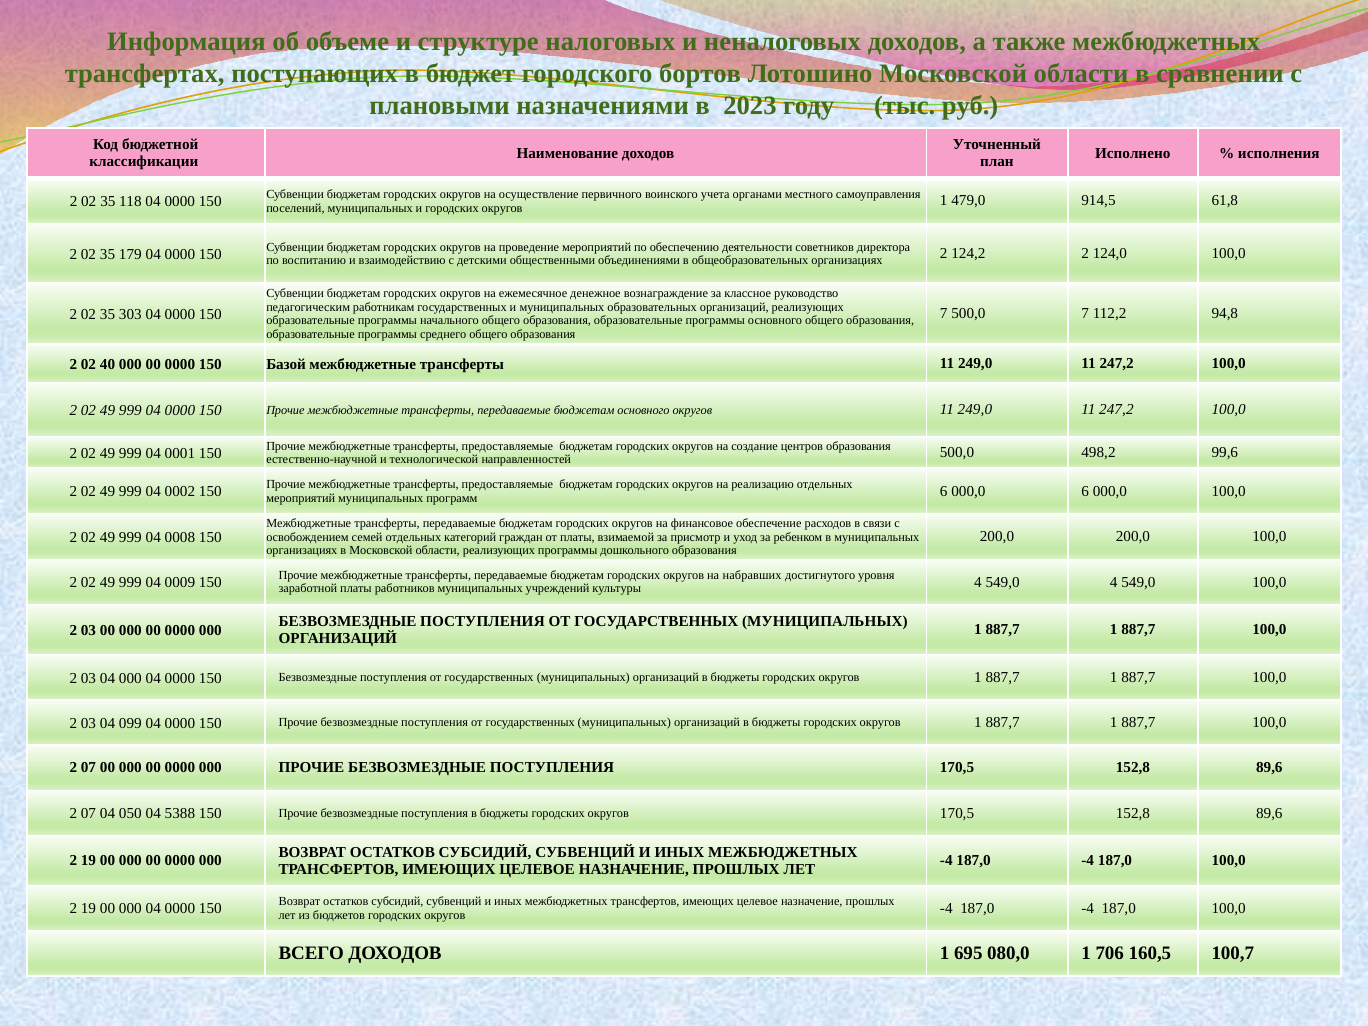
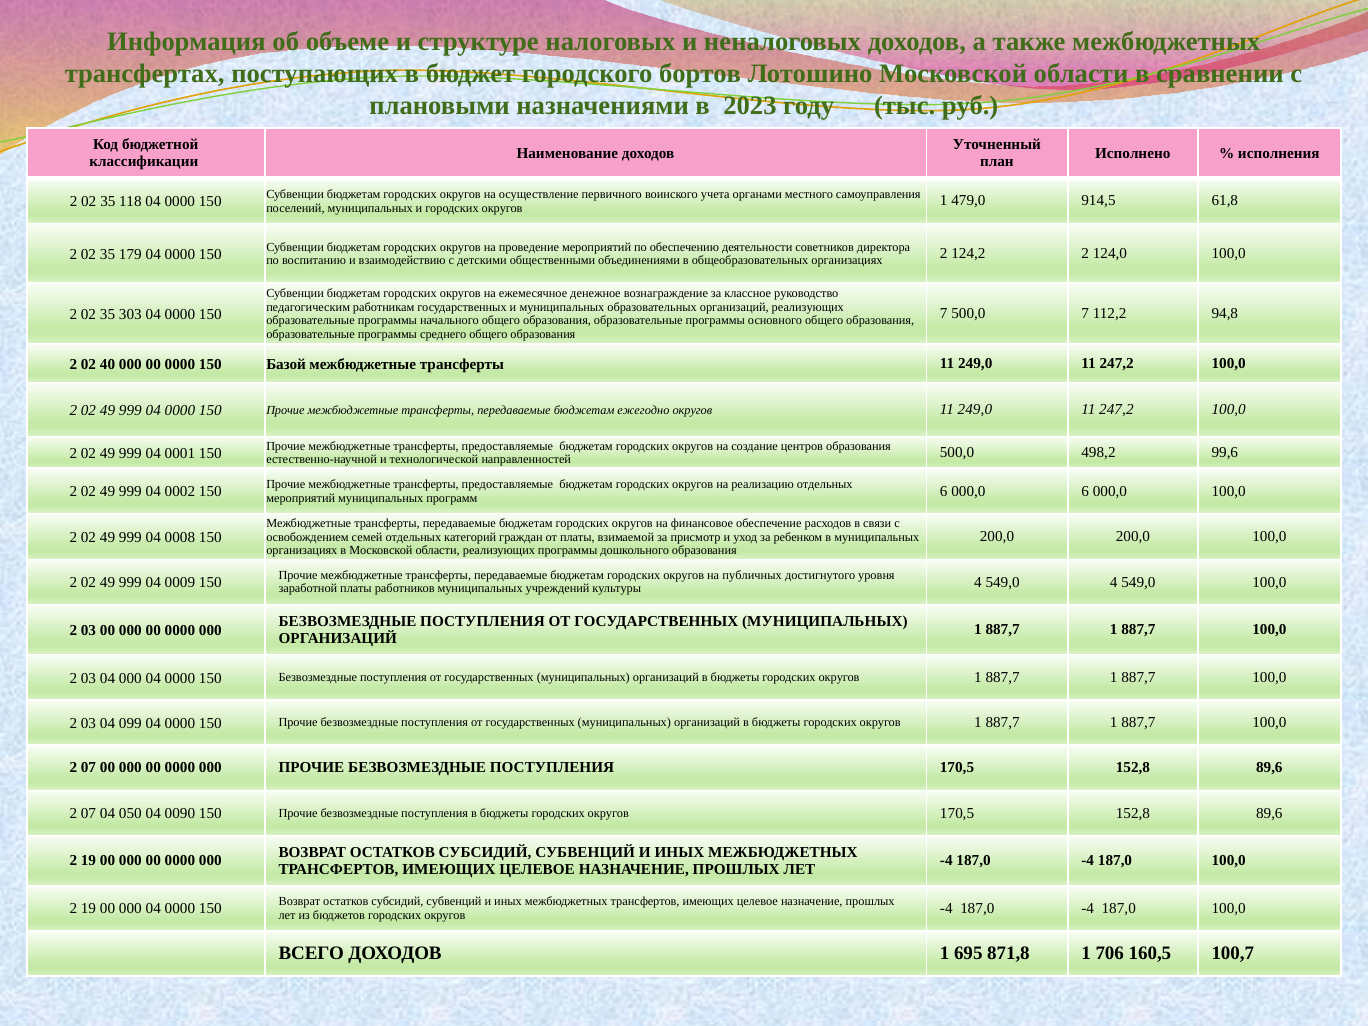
бюджетам основного: основного -> ежегодно (644, 410)
набравших: набравших -> публичных (752, 575)
5388: 5388 -> 0090 (180, 813)
080,0: 080,0 -> 871,8 (1008, 954)
